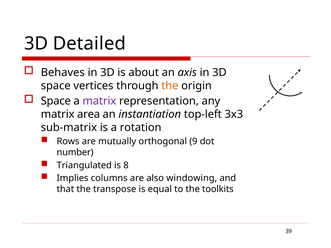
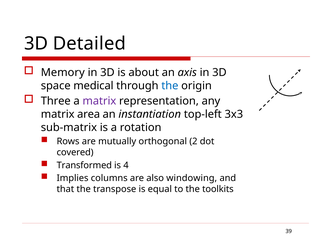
Behaves: Behaves -> Memory (63, 72)
vertices: vertices -> medical (93, 86)
the colour: orange -> blue (170, 86)
Space: Space -> Three (56, 101)
9: 9 -> 2 (193, 141)
number: number -> covered (75, 153)
Triangulated: Triangulated -> Transformed (84, 165)
8: 8 -> 4 (126, 165)
